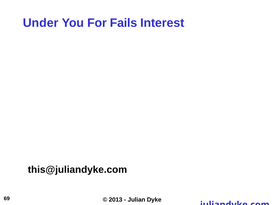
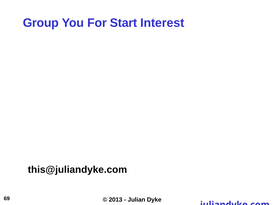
Under: Under -> Group (41, 23)
Fails: Fails -> Start (124, 23)
